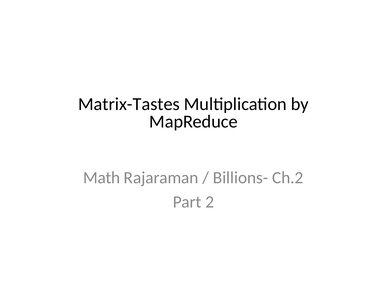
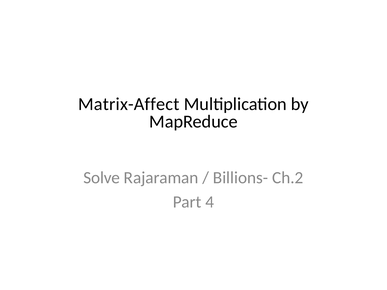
Matrix-Tastes: Matrix-Tastes -> Matrix-Affect (129, 104)
Math: Math -> Solve (102, 178)
2: 2 -> 4 (210, 202)
